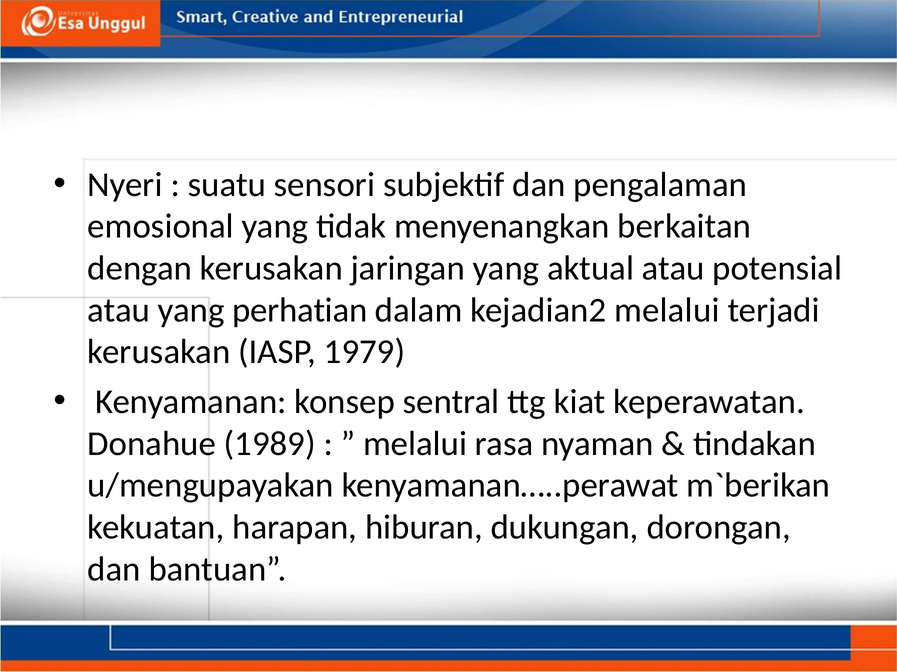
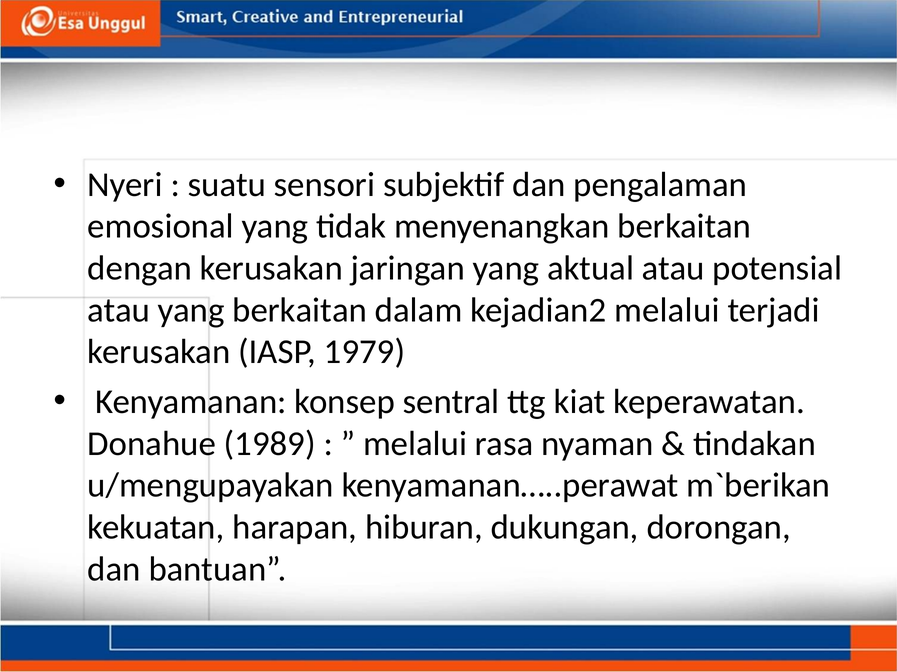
yang perhatian: perhatian -> berkaitan (300, 310)
